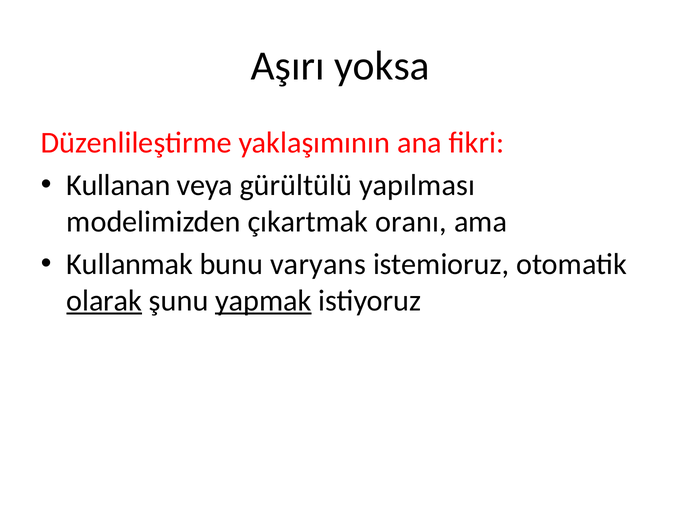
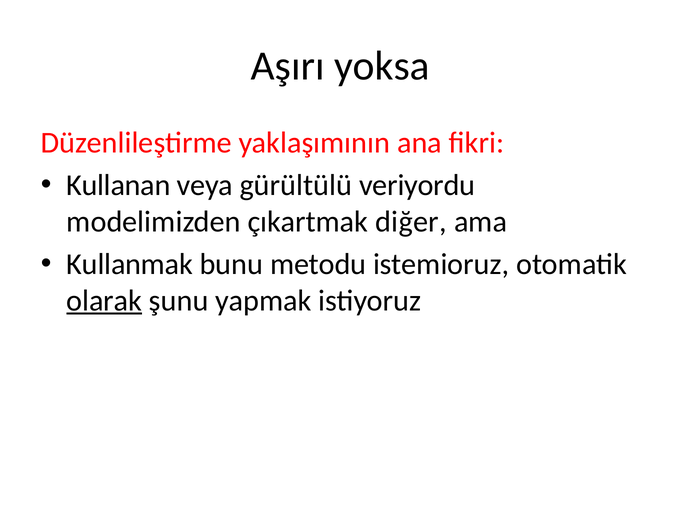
yapılması: yapılması -> veriyordu (417, 185)
oranı: oranı -> diğer (411, 222)
varyans: varyans -> metodu (318, 264)
yapmak underline: present -> none (263, 300)
